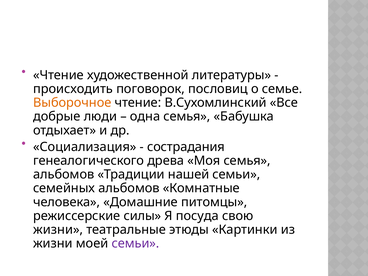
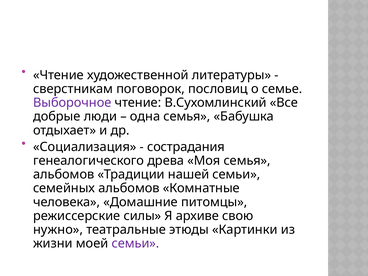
происходить: происходить -> сверстникам (73, 89)
Выборочное colour: orange -> purple (72, 103)
посуда: посуда -> архиве (197, 216)
жизни: жизни -> нужно (58, 230)
